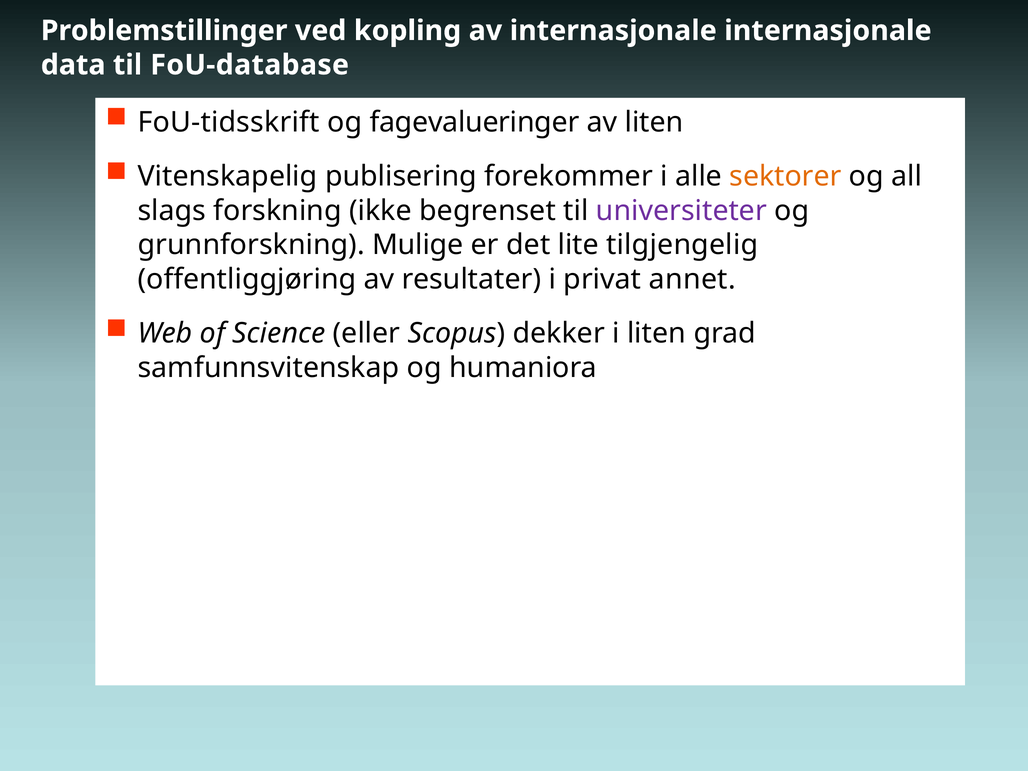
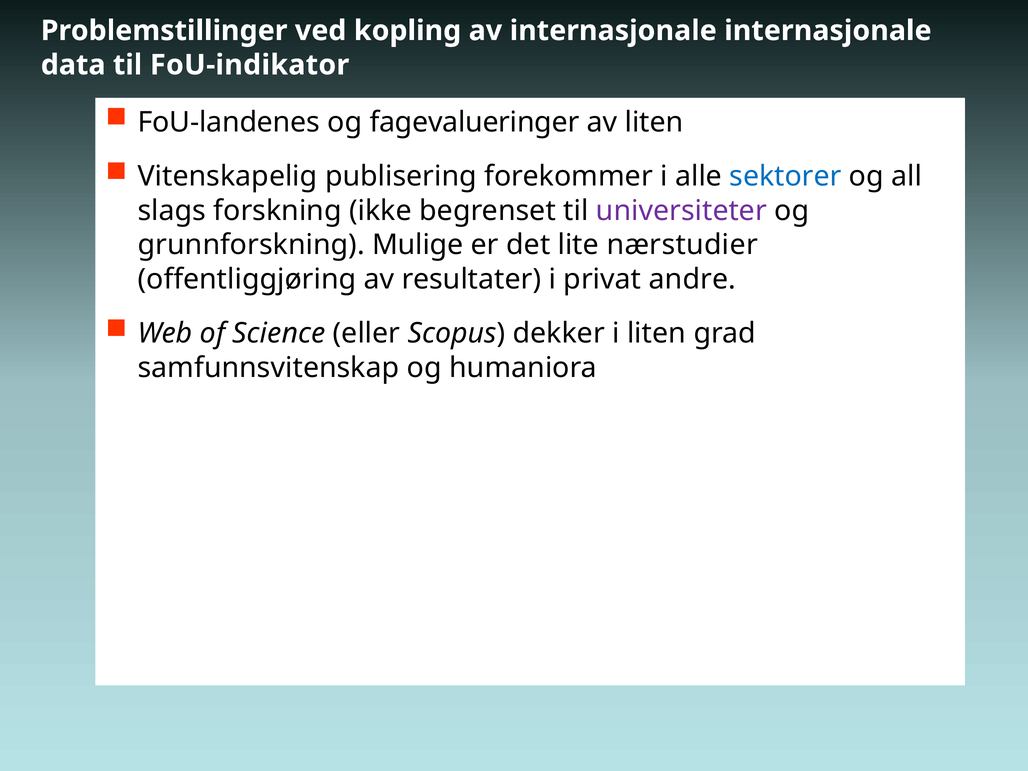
FoU-database: FoU-database -> FoU-indikator (250, 65)
FoU-tidsskrift: FoU-tidsskrift -> FoU-landenes (229, 122)
sektorer colour: orange -> blue (786, 176)
tilgjengelig: tilgjengelig -> nærstudier (682, 245)
annet: annet -> andre (692, 279)
